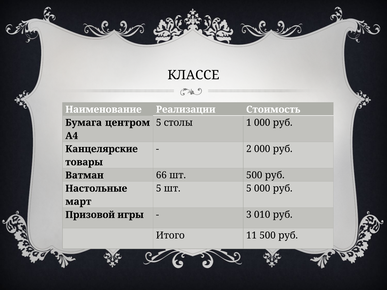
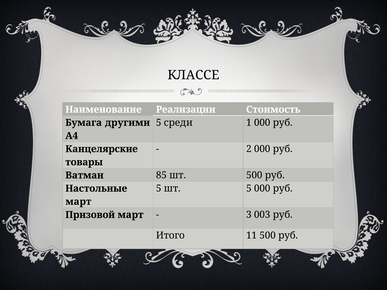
центром: центром -> другими (128, 123)
столы: столы -> среди (178, 123)
66: 66 -> 85 (161, 175)
Призовой игры: игры -> март (131, 215)
010: 010 -> 003 (262, 215)
